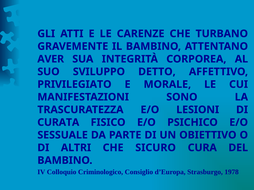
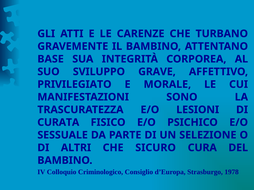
AVER: AVER -> BASE (51, 59)
DETTO: DETTO -> GRAVE (157, 72)
OBIETTIVO: OBIETTIVO -> SELEZIONE (208, 135)
